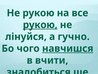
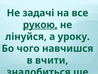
Не рукою: рукою -> задачі (38, 13)
гучно: гучно -> уроку (74, 36)
навчишся underline: present -> none (68, 48)
